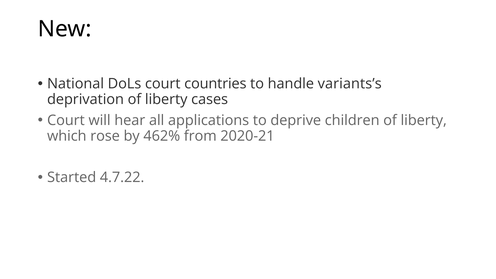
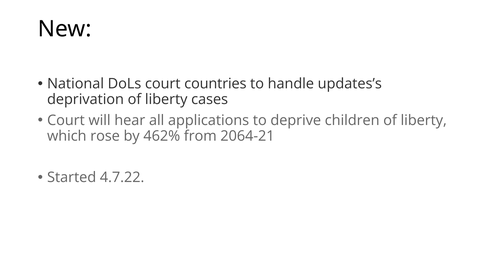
variants’s: variants’s -> updates’s (350, 84)
2020-21: 2020-21 -> 2064-21 (247, 136)
